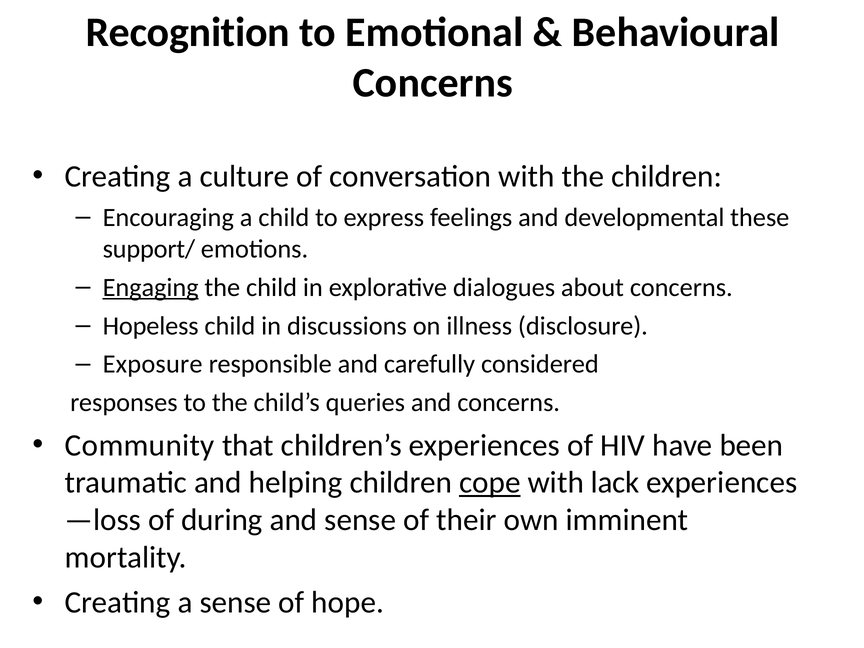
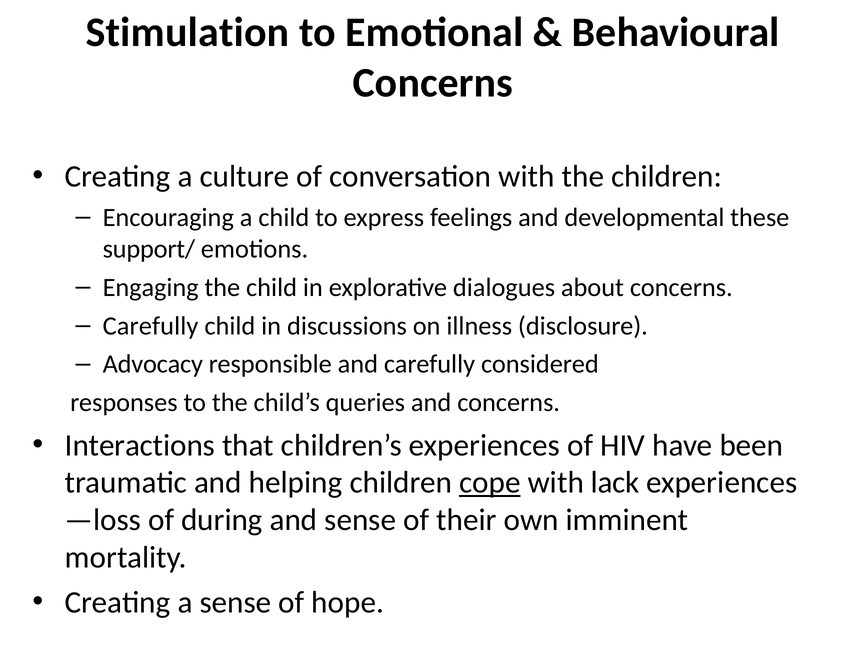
Recognition: Recognition -> Stimulation (188, 32)
Engaging underline: present -> none (151, 287)
Hopeless: Hopeless -> Carefully (151, 326)
Exposure: Exposure -> Advocacy (153, 364)
Community: Community -> Interactions (140, 445)
